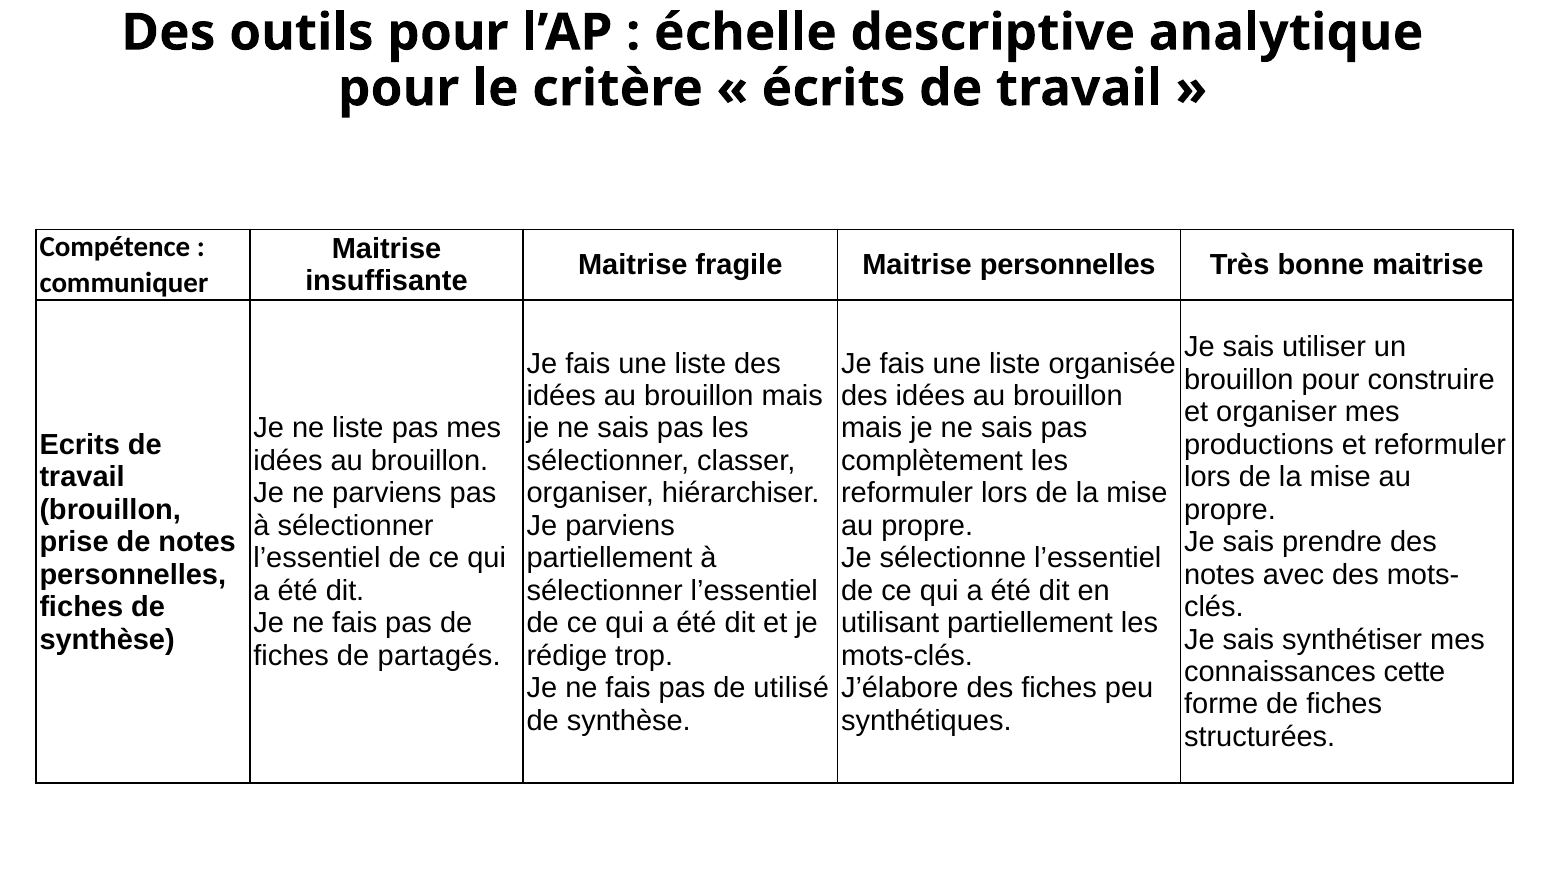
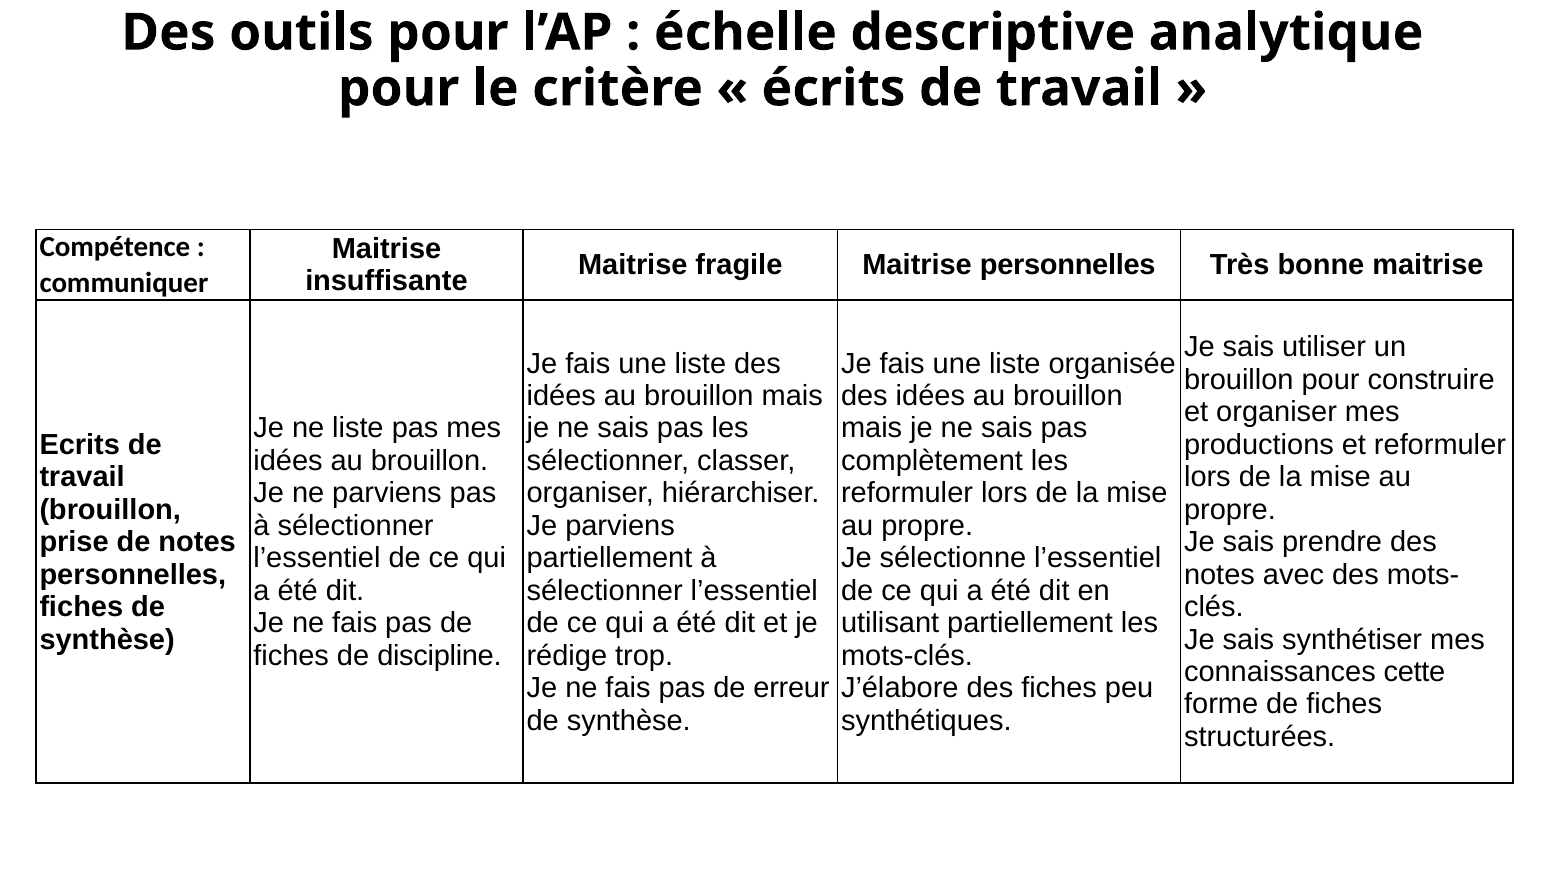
partagés: partagés -> discipline (439, 655)
utilisé: utilisé -> erreur (791, 688)
